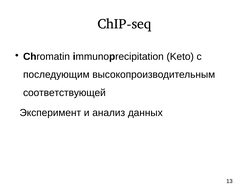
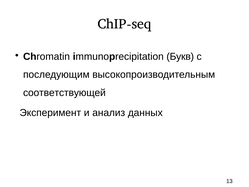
Keto: Keto -> Букв (180, 56)
